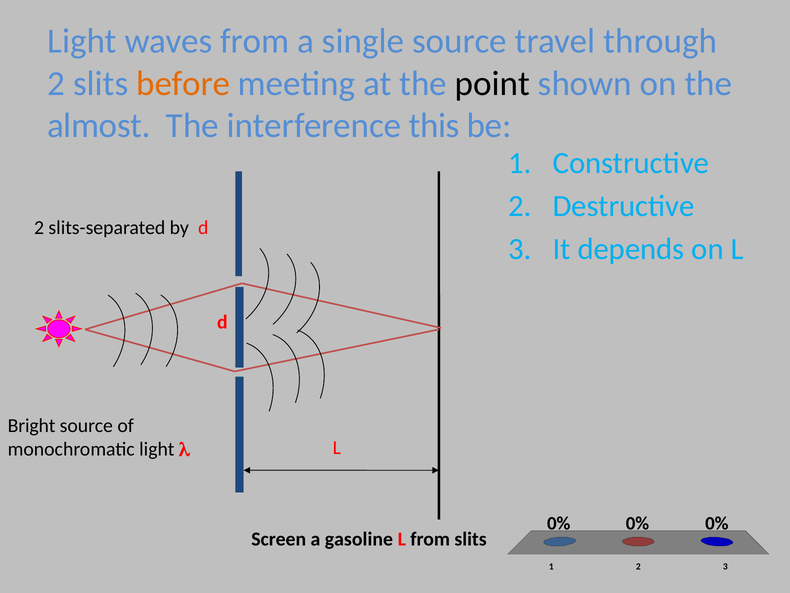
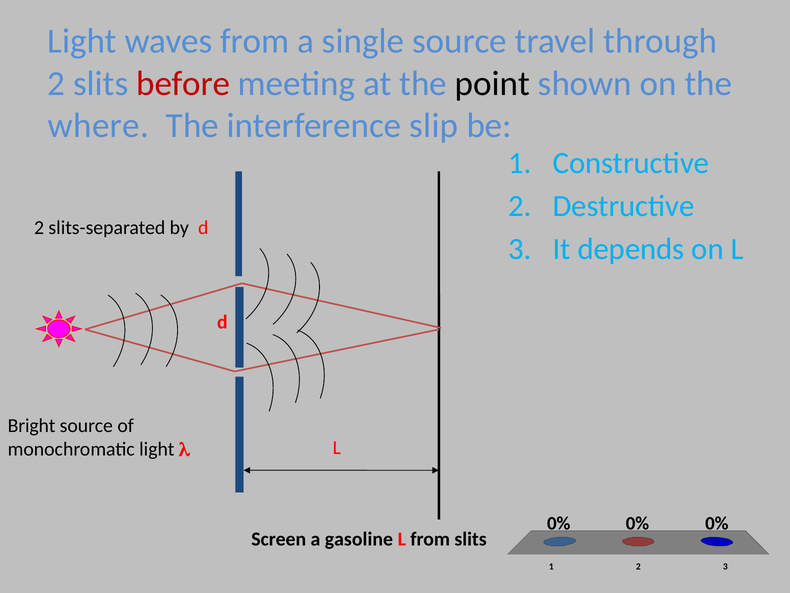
before colour: orange -> red (183, 83)
almost: almost -> where (98, 126)
this: this -> slip (434, 126)
